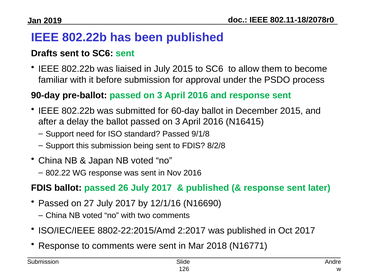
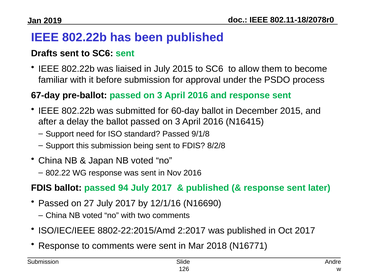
90-day: 90-day -> 67-day (45, 96)
26: 26 -> 94 (123, 188)
